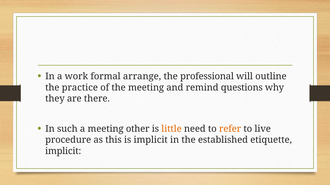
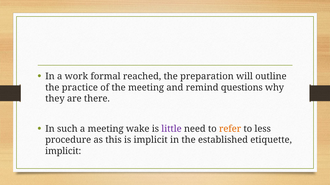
arrange: arrange -> reached (142, 77)
professional: professional -> preparation (207, 77)
other: other -> wake (138, 129)
little colour: orange -> purple (171, 129)
live: live -> less (263, 129)
